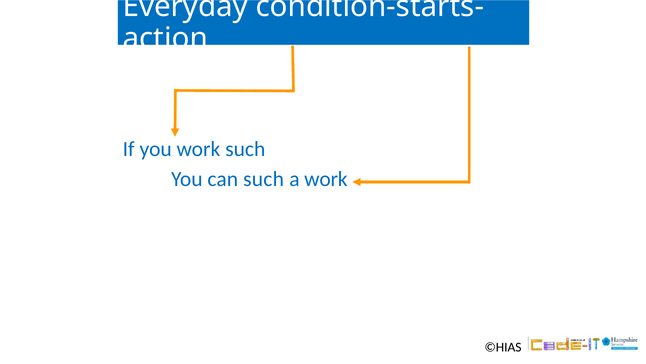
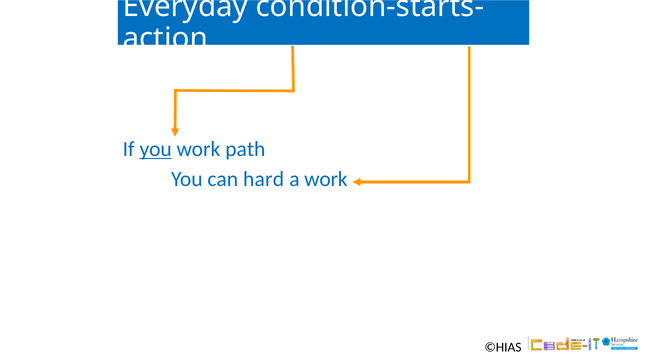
you underline: none -> present (156, 149)
work such: such -> path (245, 149)
can such: such -> hard (264, 179)
